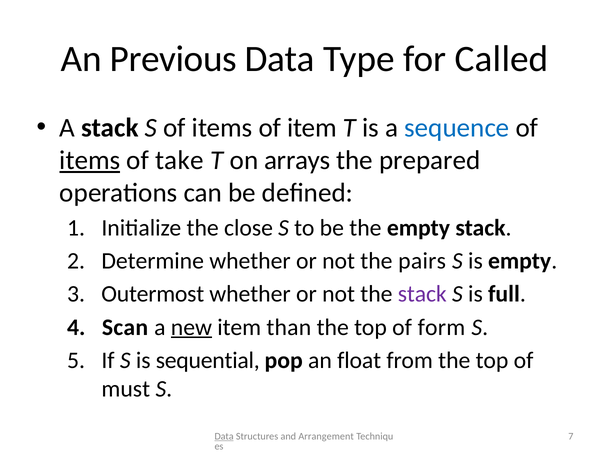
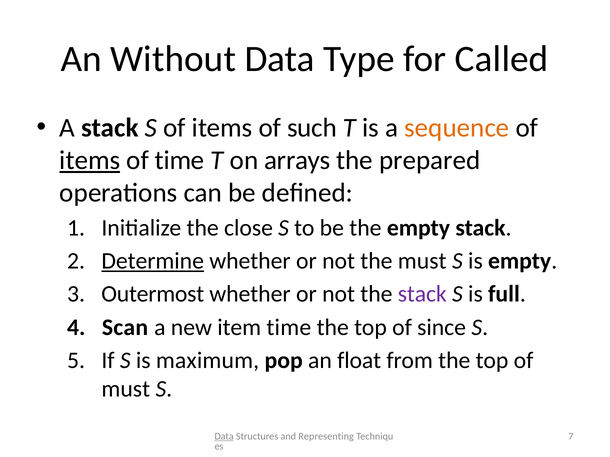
Previous: Previous -> Without (173, 59)
of item: item -> such (312, 128)
sequence colour: blue -> orange (457, 128)
of take: take -> time (180, 161)
Determine underline: none -> present (153, 261)
the pairs: pairs -> must (422, 261)
new underline: present -> none (191, 328)
item than: than -> time (289, 328)
form: form -> since (442, 328)
sequential: sequential -> maximum (208, 361)
Arrangement: Arrangement -> Representing (326, 437)
